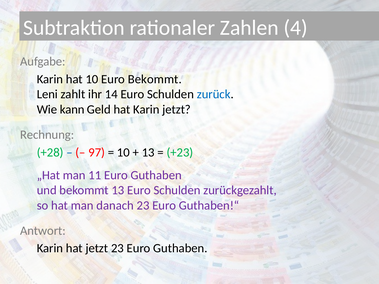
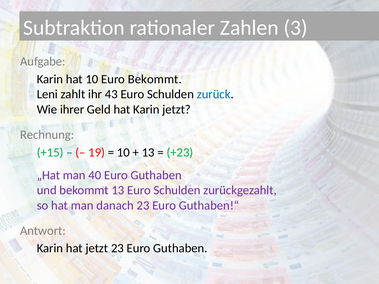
4: 4 -> 3 (296, 28)
14: 14 -> 43 (111, 94)
kann: kann -> ihrer (72, 110)
+28: +28 -> +15 (50, 153)
97: 97 -> 19 (97, 153)
11: 11 -> 40 (95, 175)
